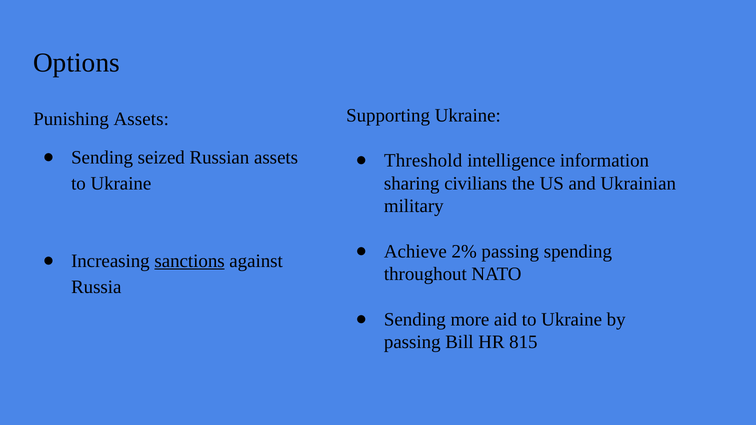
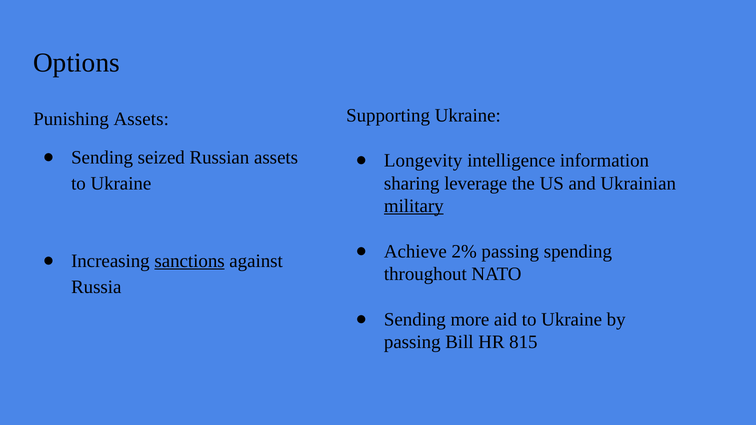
Threshold: Threshold -> Longevity (423, 161)
civilians: civilians -> leverage (476, 184)
military underline: none -> present (414, 206)
